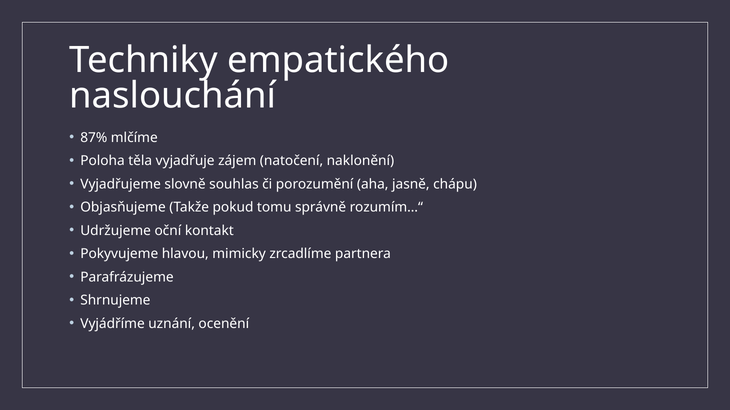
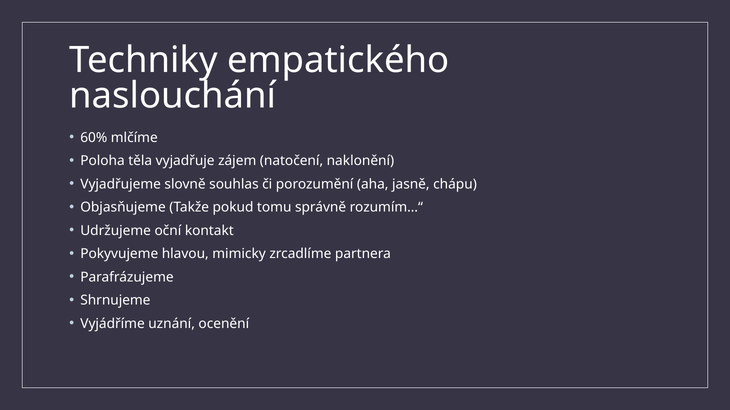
87%: 87% -> 60% (94, 138)
